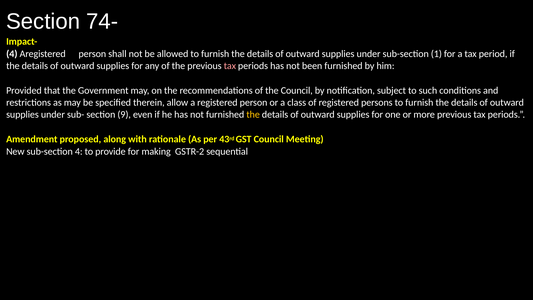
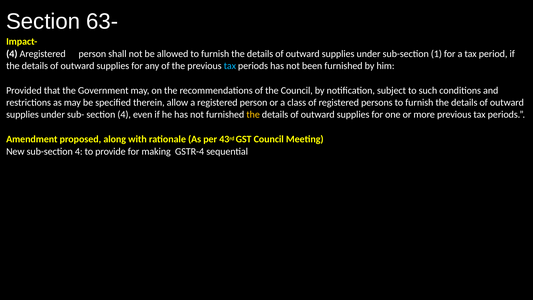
74-: 74- -> 63- (102, 22)
tax colour: pink -> light blue (230, 66)
section 9: 9 -> 4 (124, 114)
GSTR-2: GSTR-2 -> GSTR-4 (190, 151)
